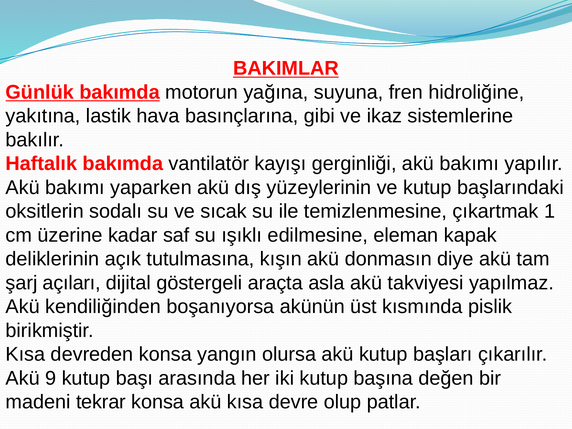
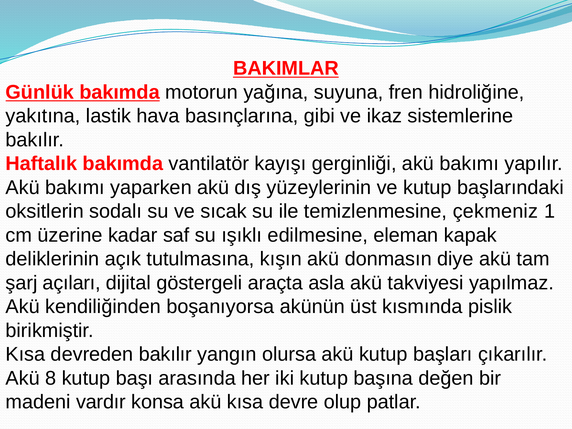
çıkartmak: çıkartmak -> çekmeniz (495, 211)
devreden konsa: konsa -> bakılır (165, 354)
9: 9 -> 8 (51, 378)
tekrar: tekrar -> vardır (101, 402)
